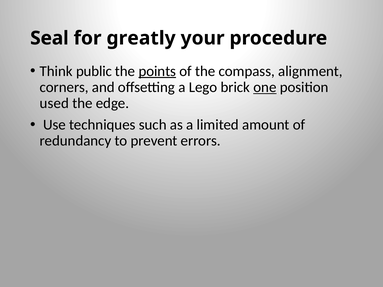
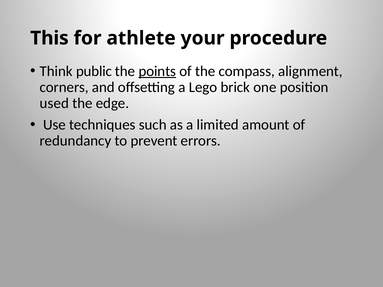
Seal: Seal -> This (49, 38)
greatly: greatly -> athlete (141, 38)
one underline: present -> none (265, 87)
